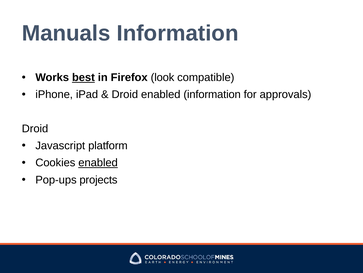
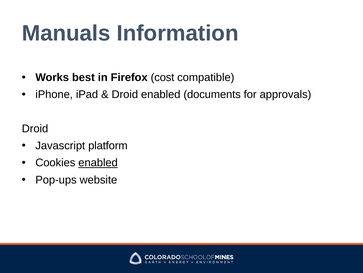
best underline: present -> none (83, 77)
look: look -> cost (163, 77)
enabled information: information -> documents (212, 94)
projects: projects -> website (98, 179)
